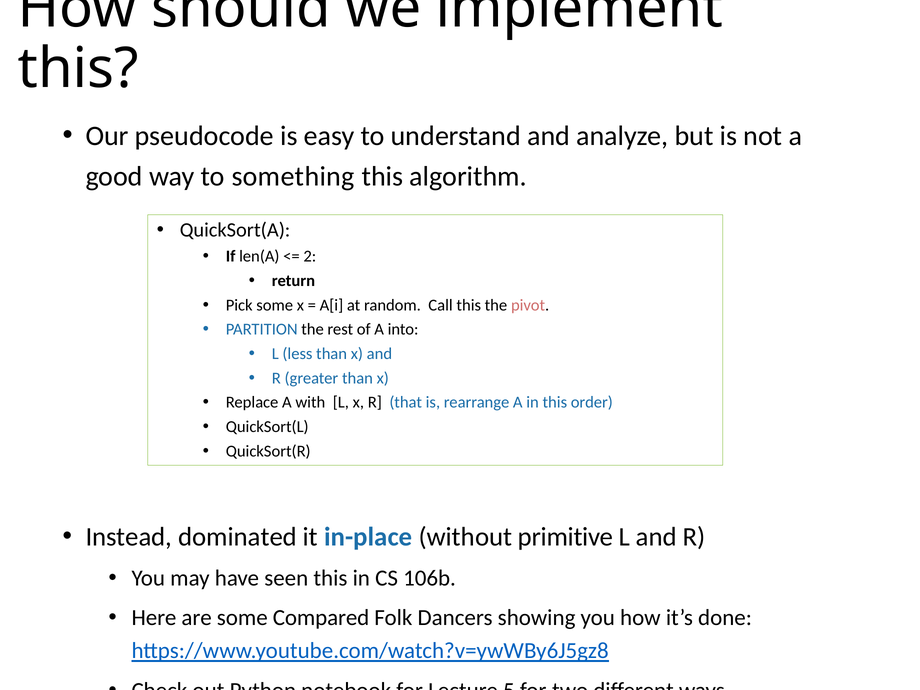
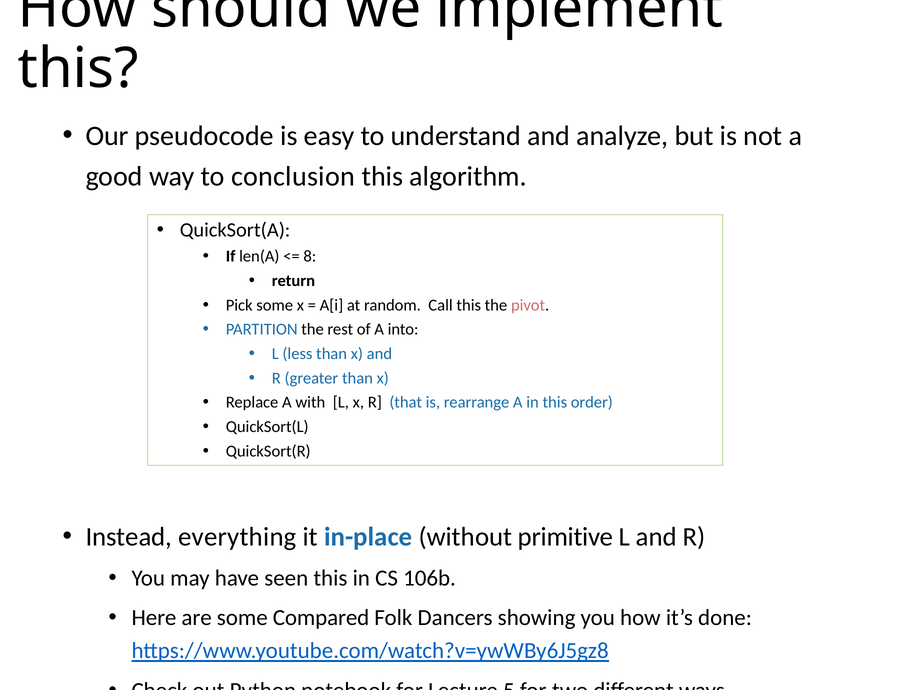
something: something -> conclusion (293, 176)
2: 2 -> 8 (310, 256)
dominated: dominated -> everything (237, 537)
